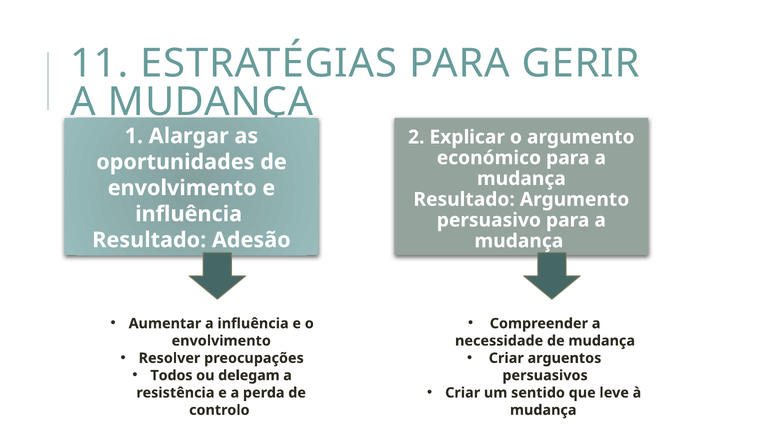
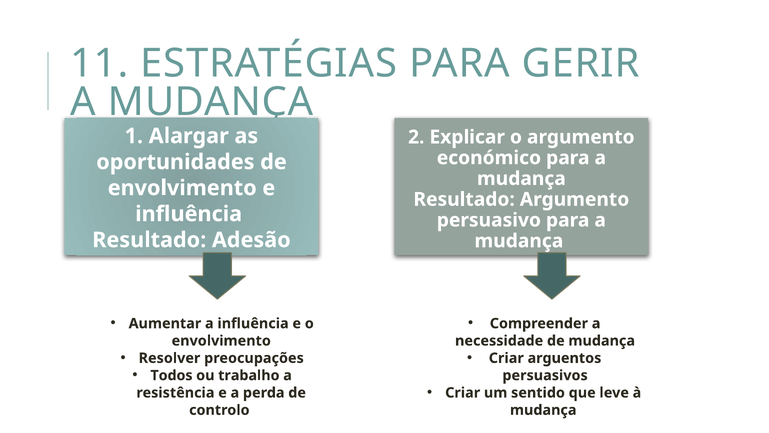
delegam: delegam -> trabalho (249, 375)
